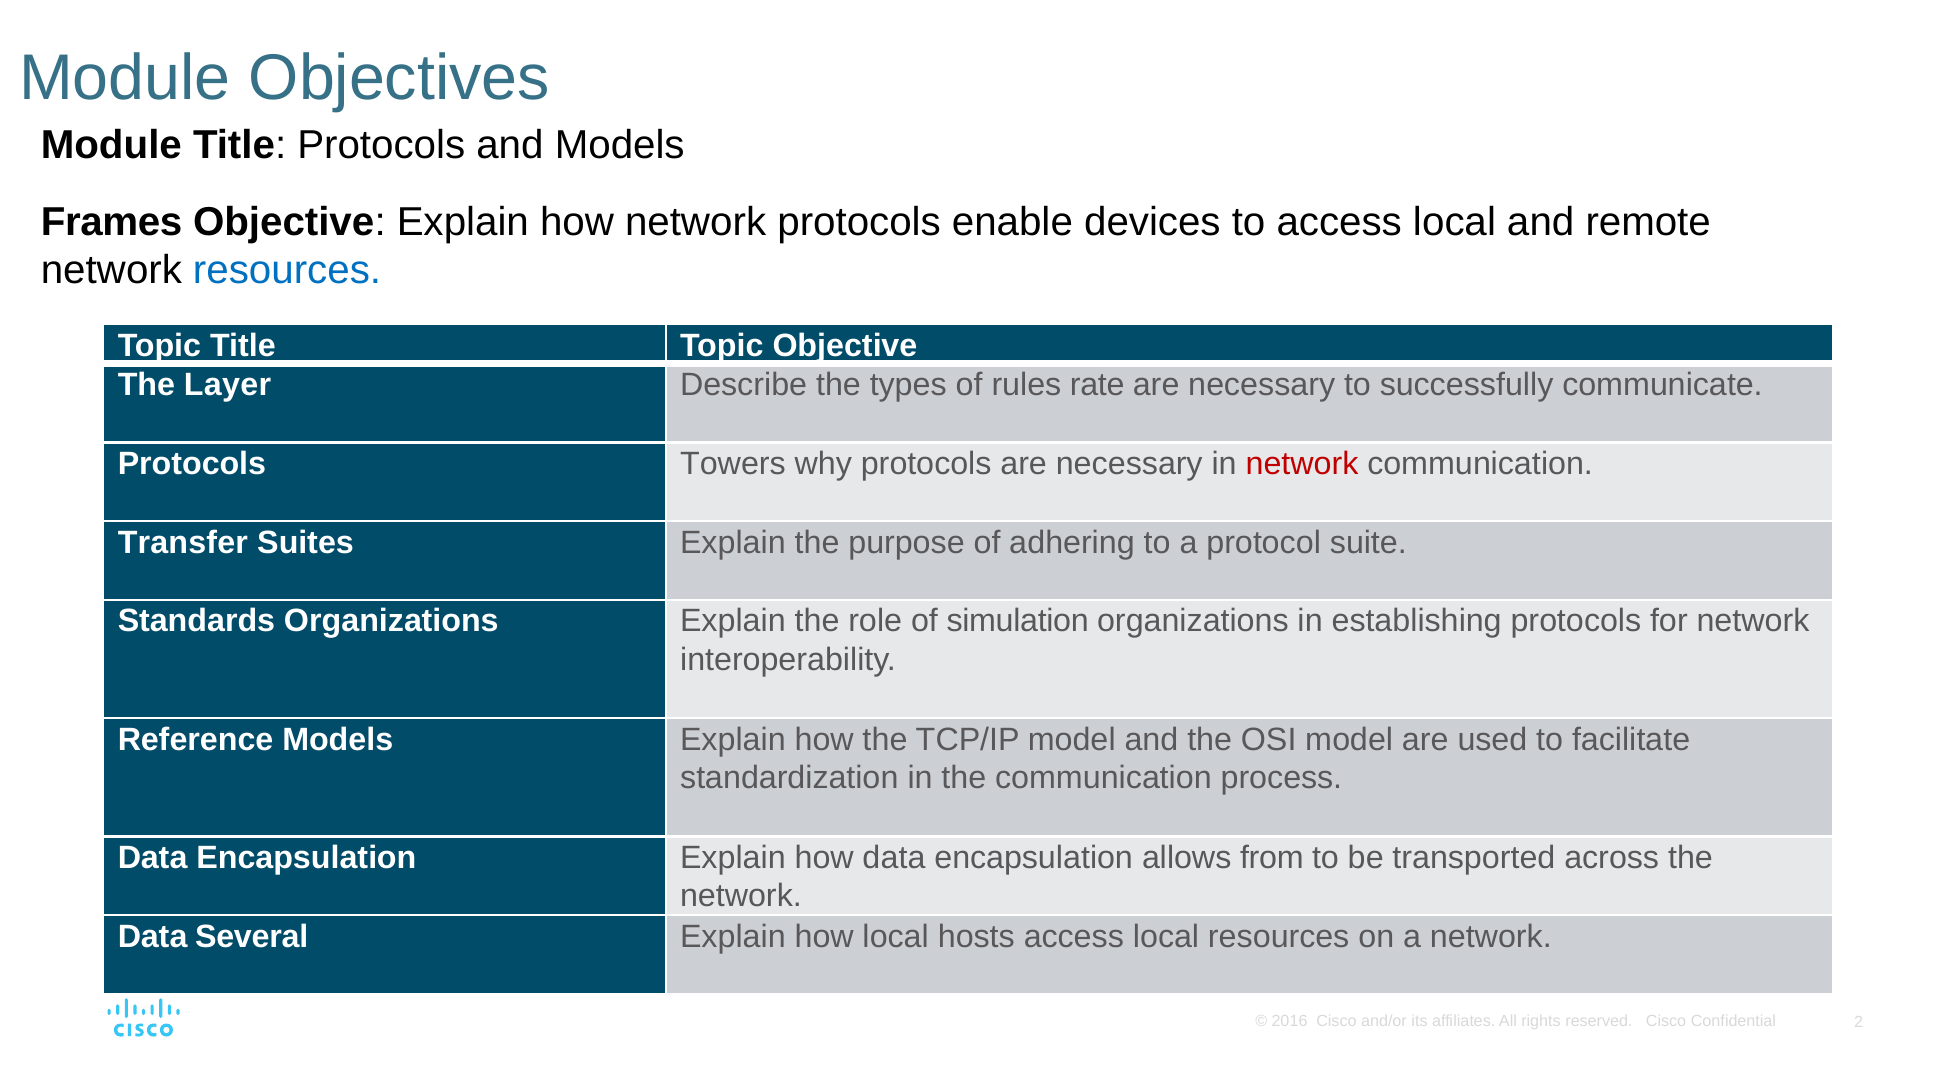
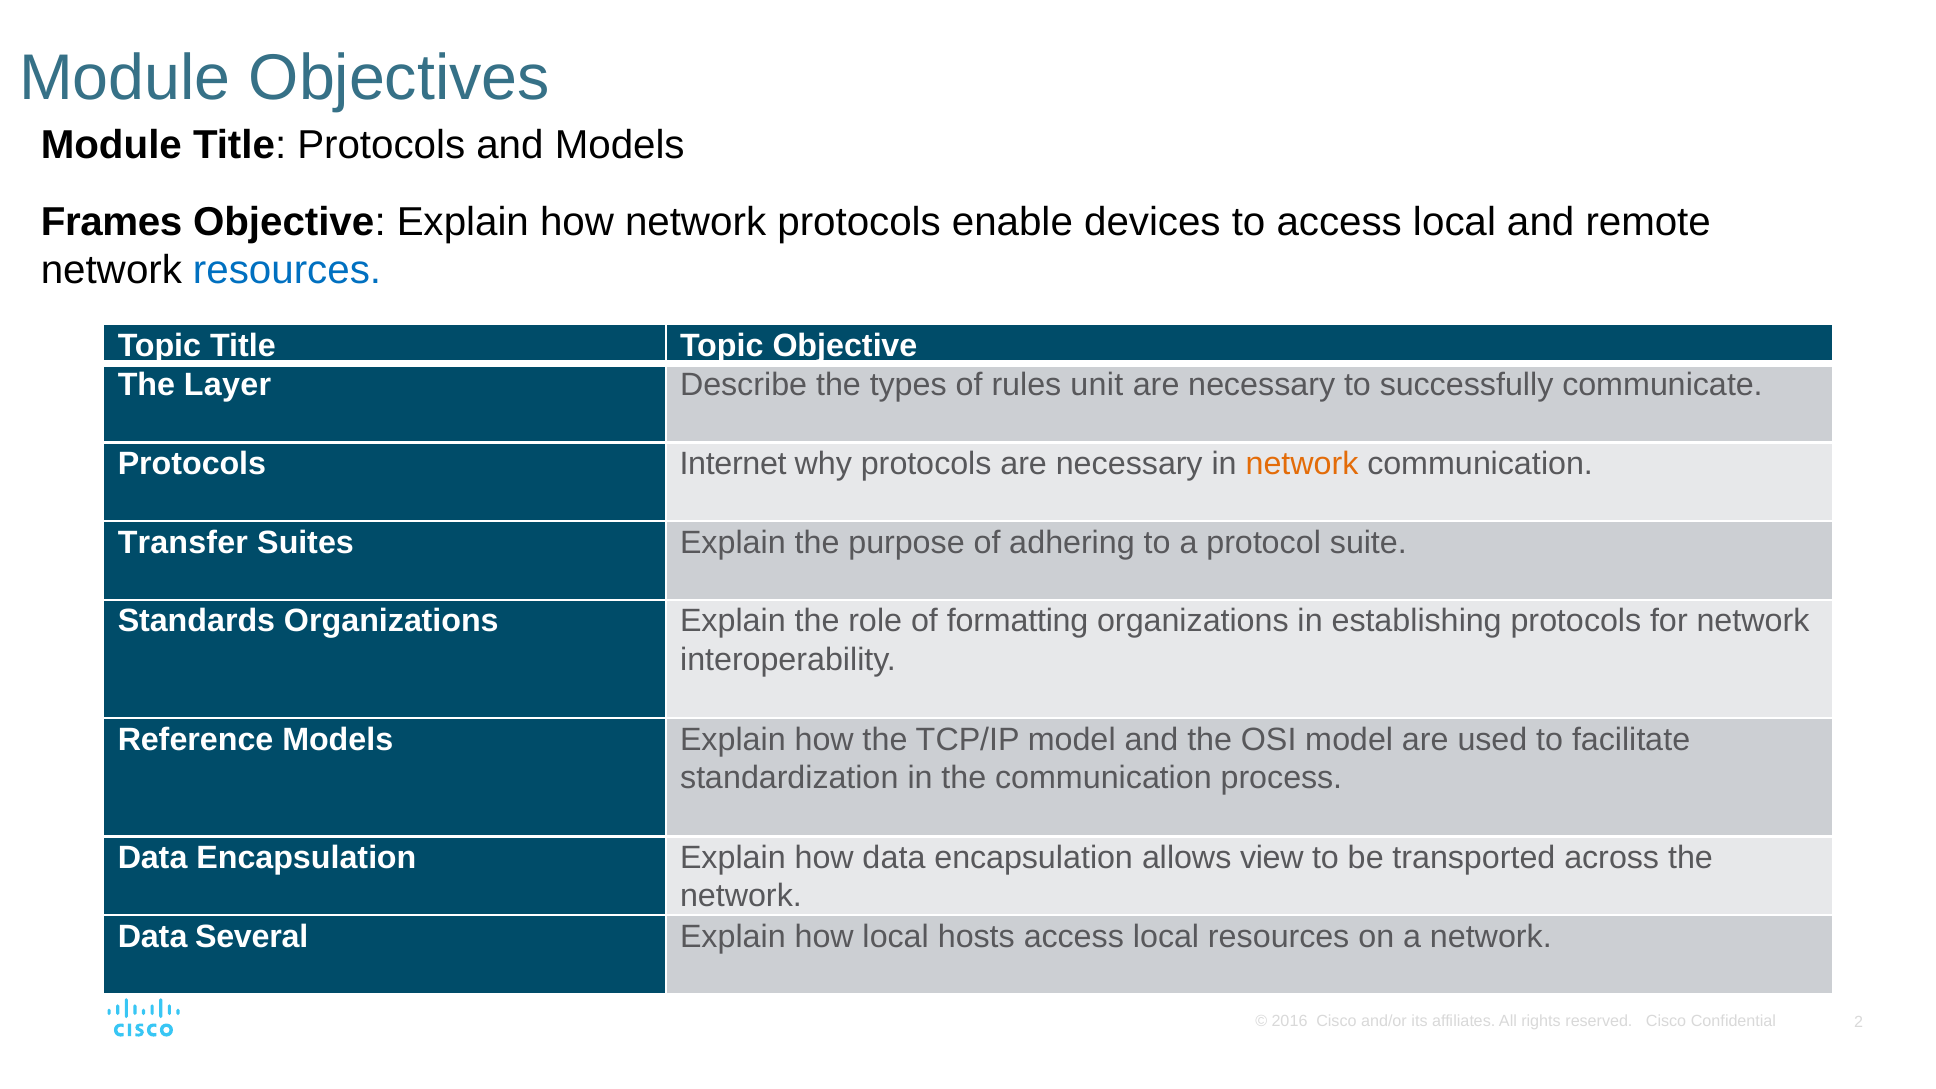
rate: rate -> unit (1097, 385)
Towers: Towers -> Internet (733, 464)
network colour: red -> orange (1302, 464)
simulation: simulation -> formatting (1018, 621)
from: from -> view (1272, 858)
